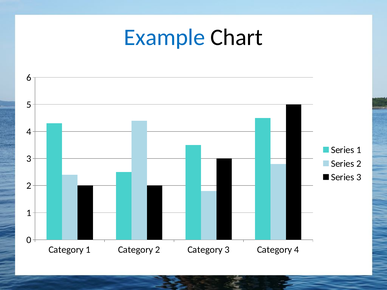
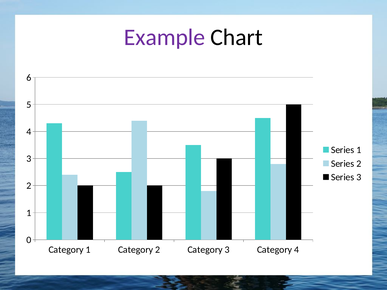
Example colour: blue -> purple (164, 37)
